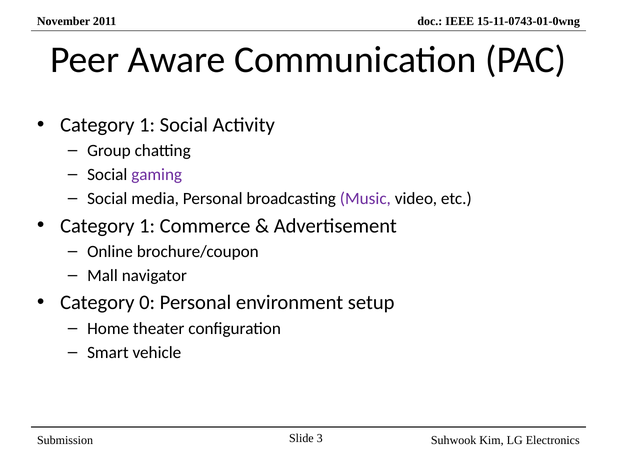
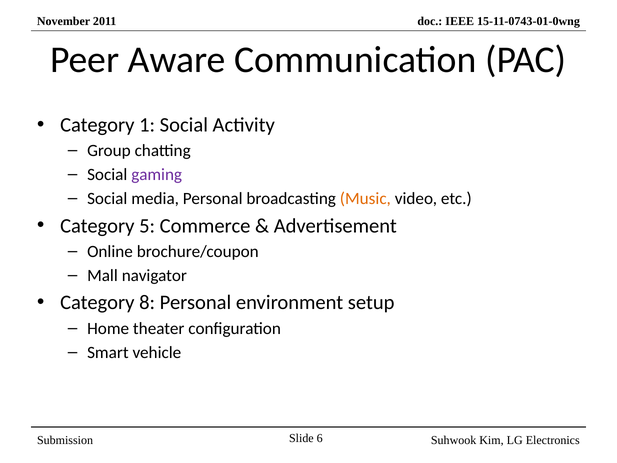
Music colour: purple -> orange (365, 199)
1: 1 -> 5 (147, 226)
0: 0 -> 8 (147, 302)
3: 3 -> 6 (320, 438)
